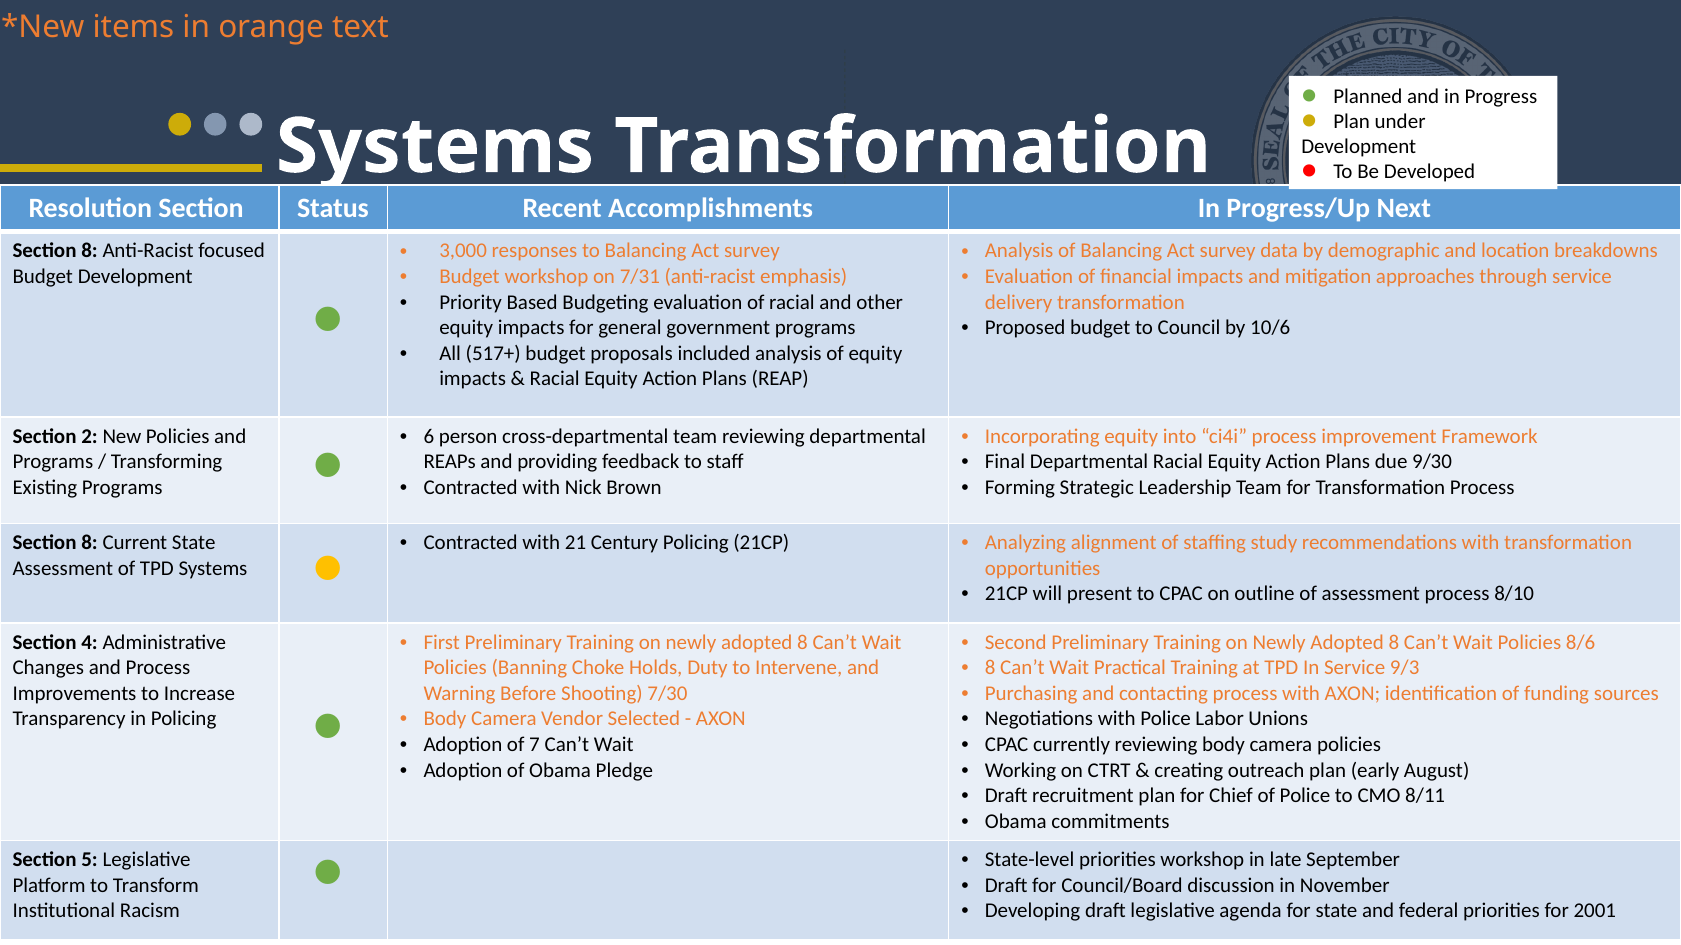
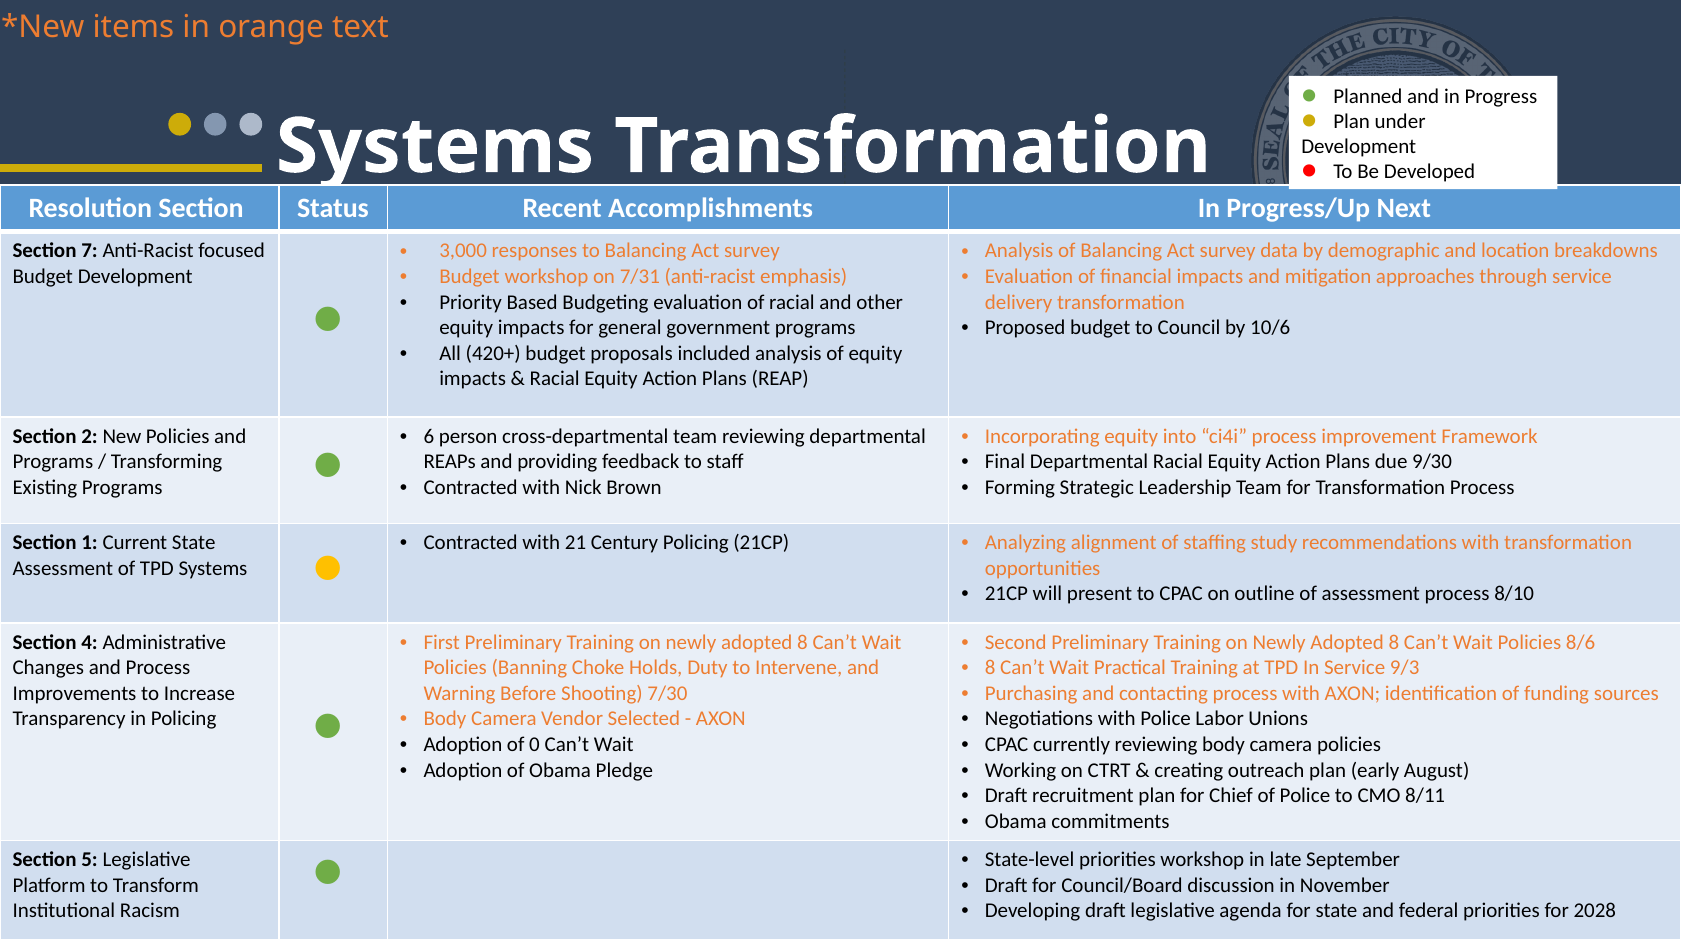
8: 8 -> 7 (90, 251)
517+: 517+ -> 420+ (493, 354)
8: 8 -> 1 (90, 543)
7: 7 -> 0 (535, 745)
2001: 2001 -> 2028 (1595, 911)
